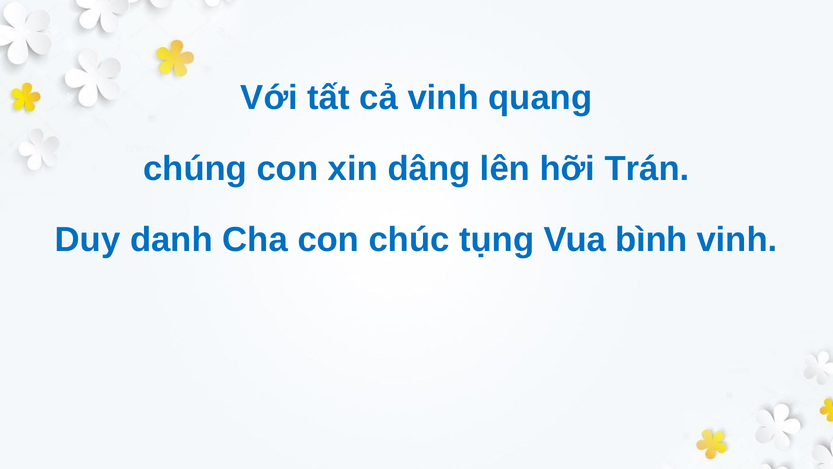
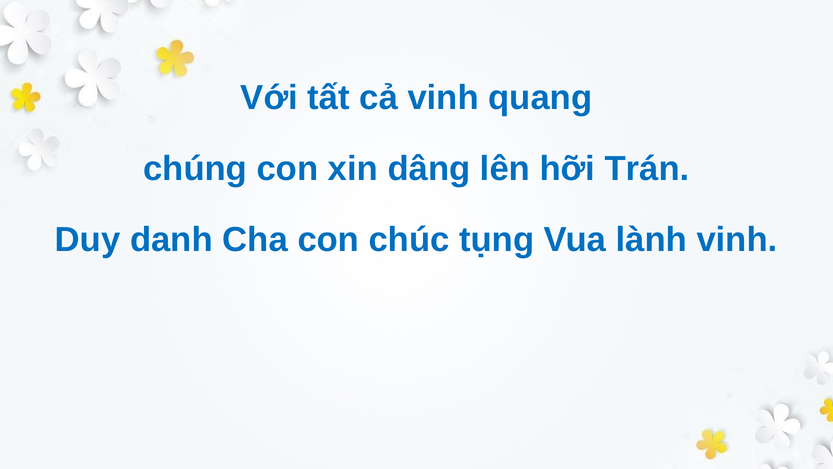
bình: bình -> lành (651, 240)
